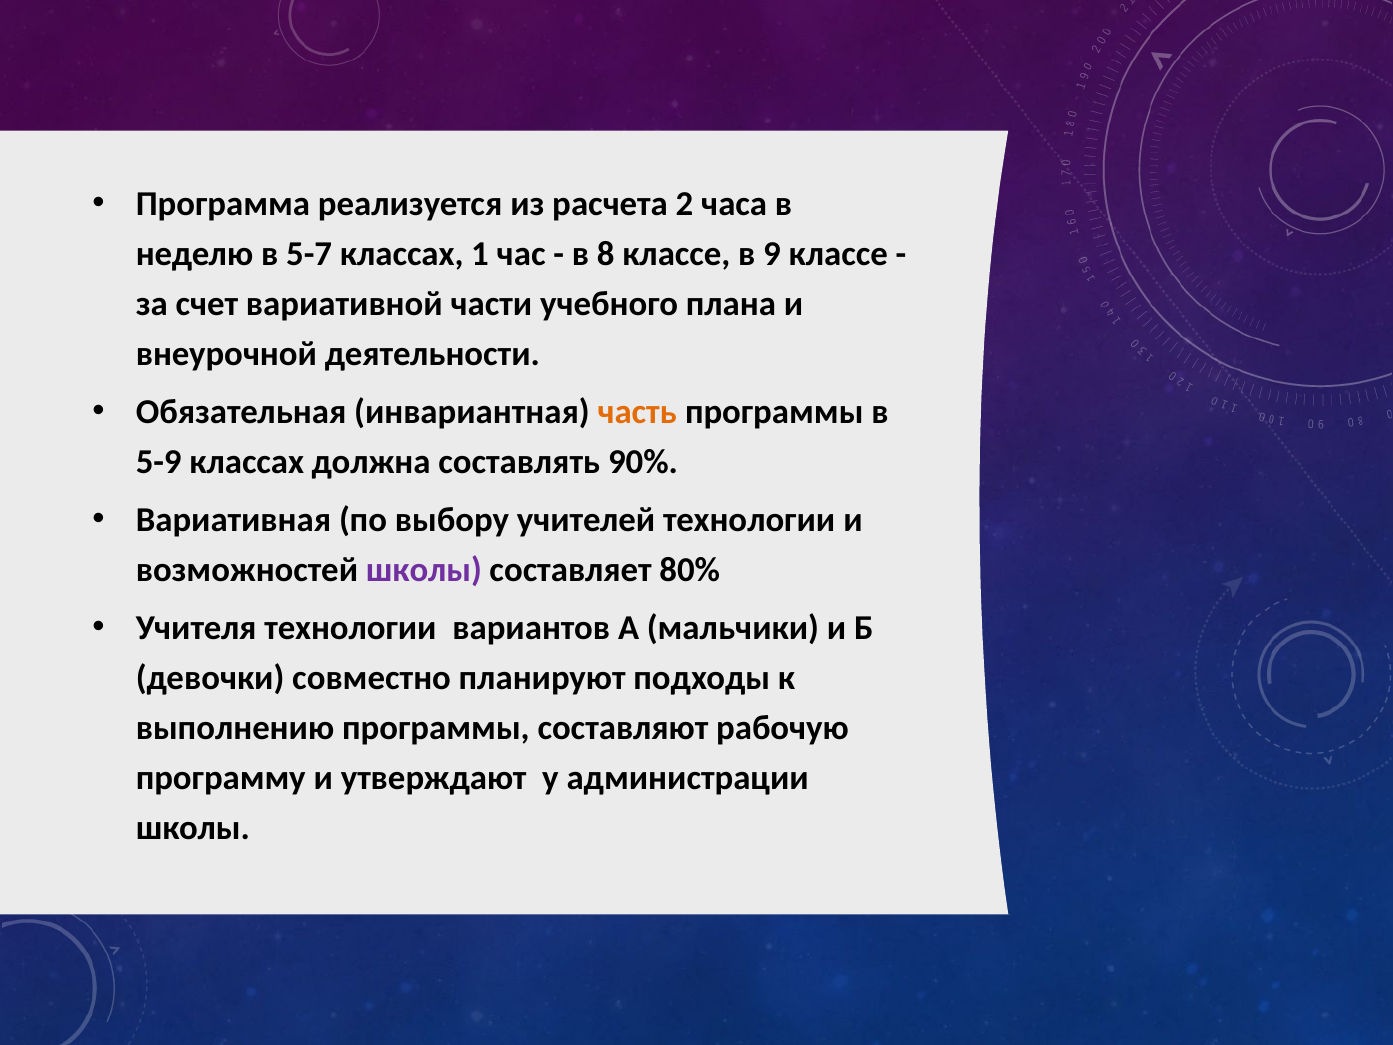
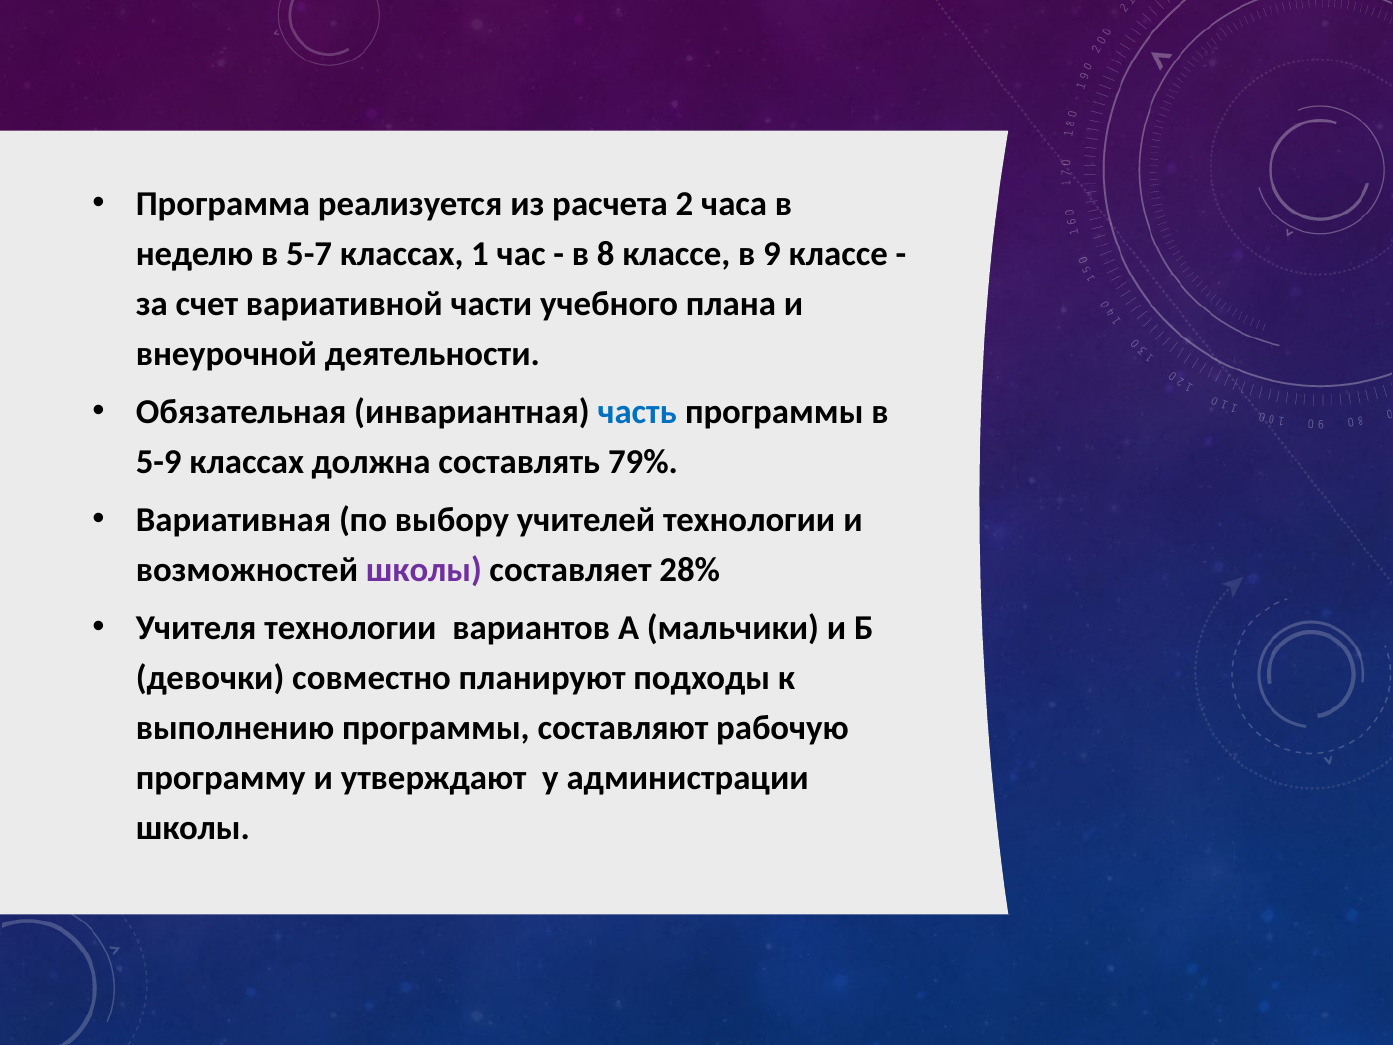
часть colour: orange -> blue (637, 412)
90%: 90% -> 79% (643, 462)
80%: 80% -> 28% (690, 570)
